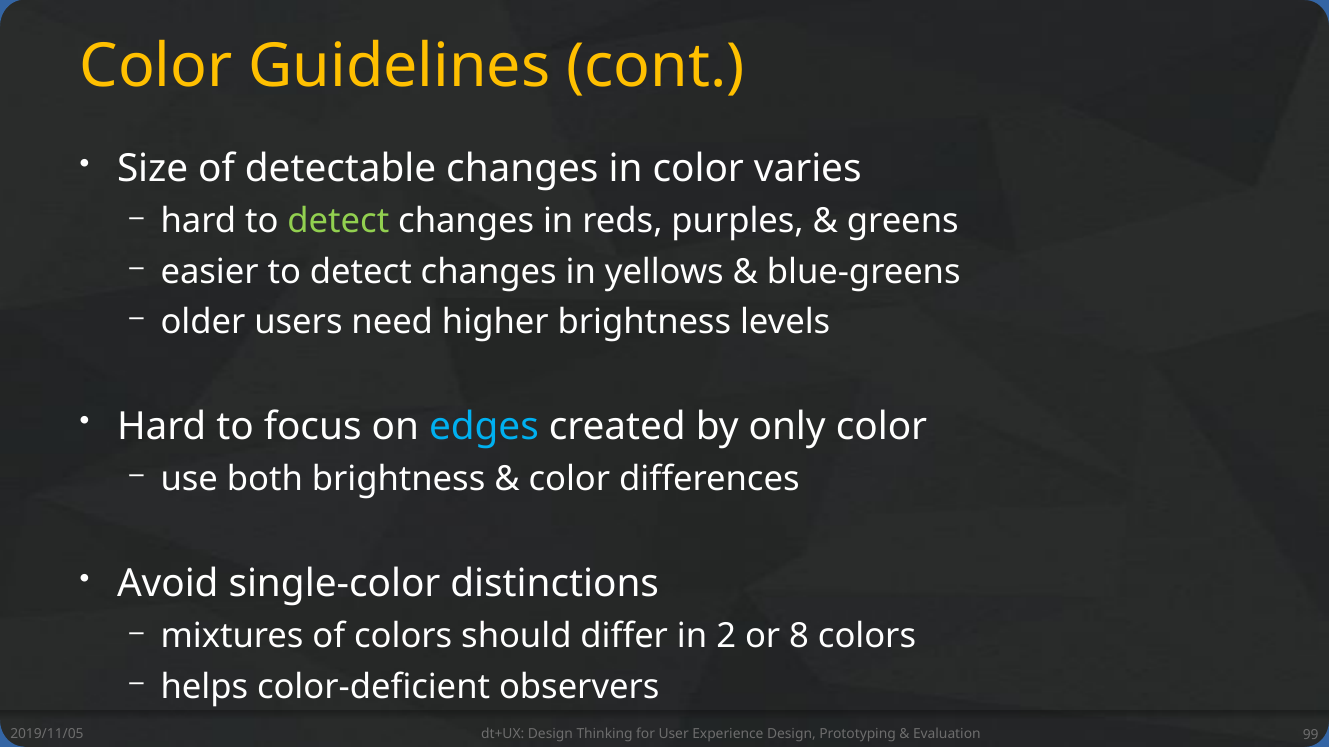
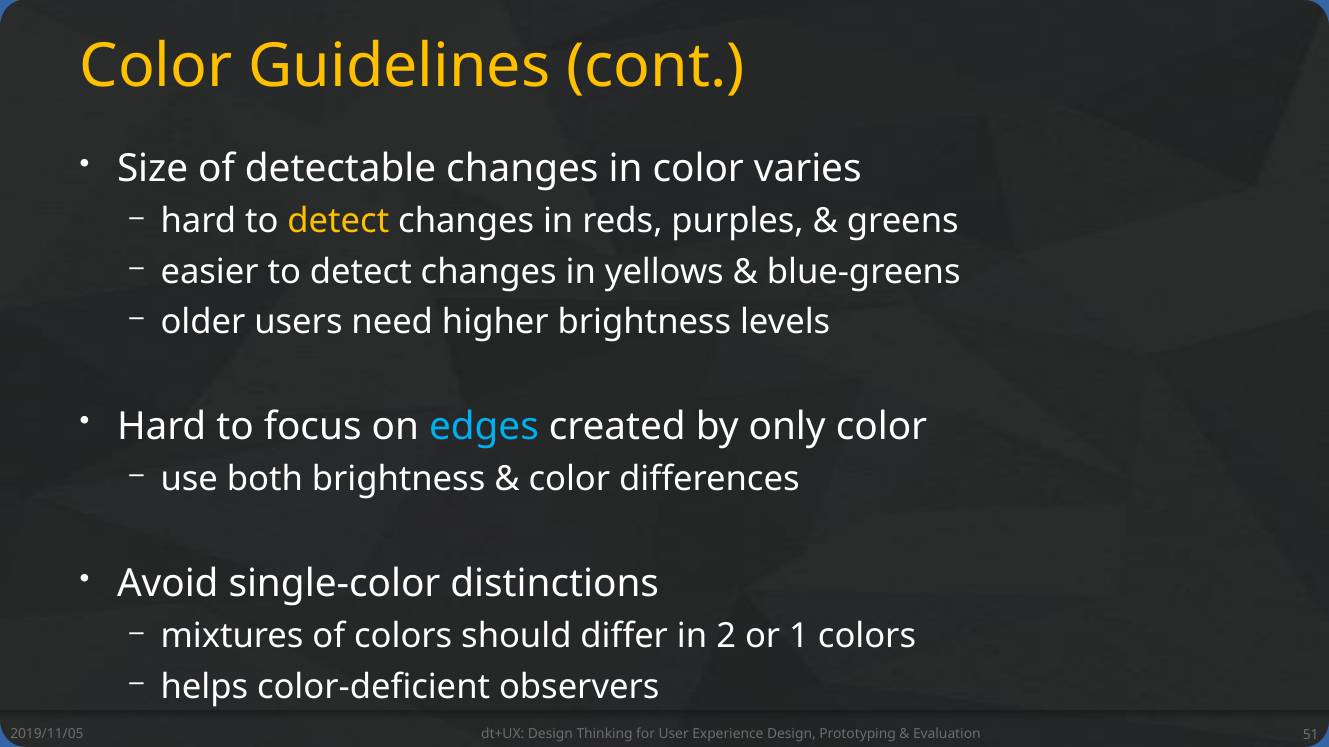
detect colour: light green -> yellow (338, 222)
8: 8 -> 1 (799, 637)
99: 99 -> 51 (1311, 736)
